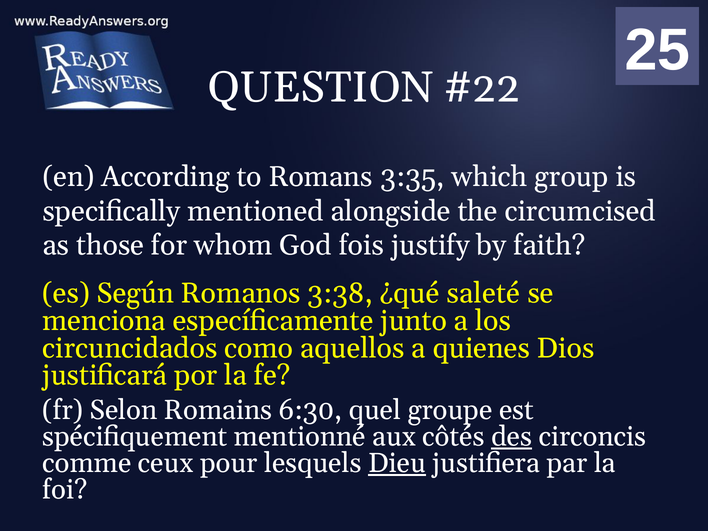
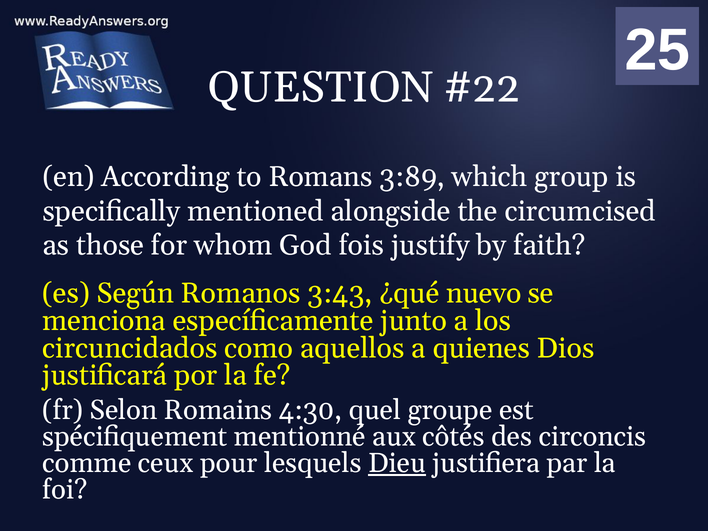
3:35: 3:35 -> 3:89 (412, 177)
3:38: 3:38 -> 3:43 (340, 293)
saleté: saleté -> nuevo (484, 293)
6:30: 6:30 -> 4:30 (311, 410)
des underline: present -> none (512, 437)
